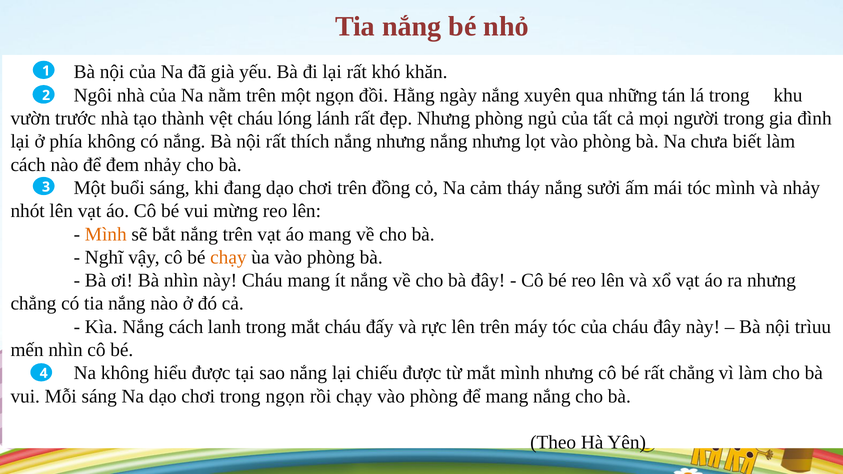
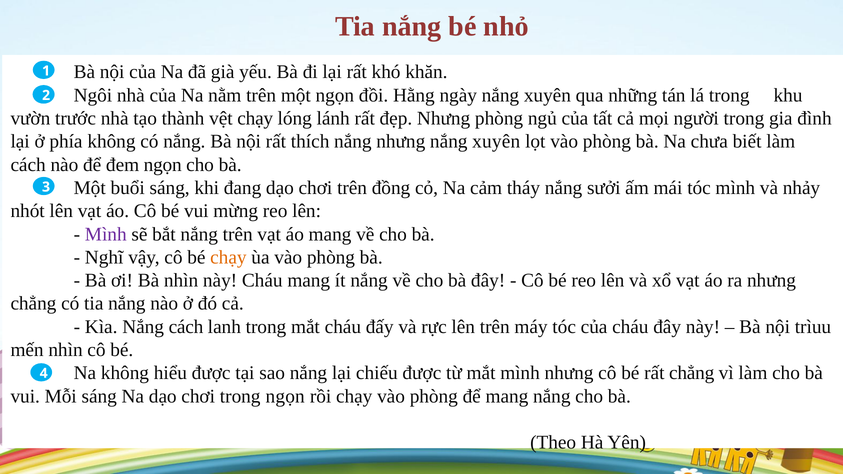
vệt cháu: cháu -> chạy (255, 118)
nhưng nắng nhưng: nhưng -> xuyên (496, 142)
đem nhảy: nhảy -> ngọn (163, 165)
Mình colour: orange -> purple (106, 234)
